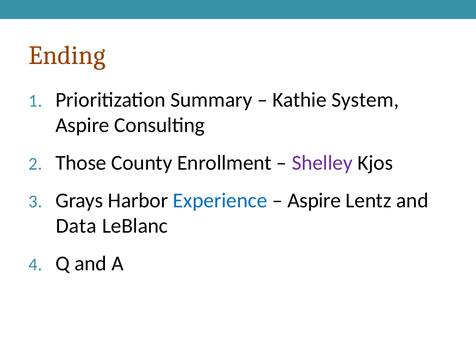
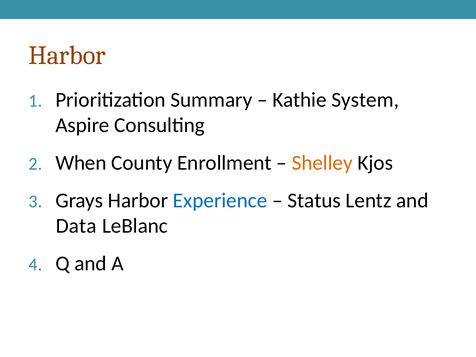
Ending: Ending -> Harbor (67, 55)
Those: Those -> When (81, 163)
Shelley colour: purple -> orange (322, 163)
Aspire: Aspire -> Status (314, 200)
